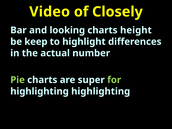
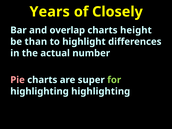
Video: Video -> Years (50, 12)
looking: looking -> overlap (67, 30)
keep: keep -> than (36, 42)
Pie colour: light green -> pink (18, 80)
